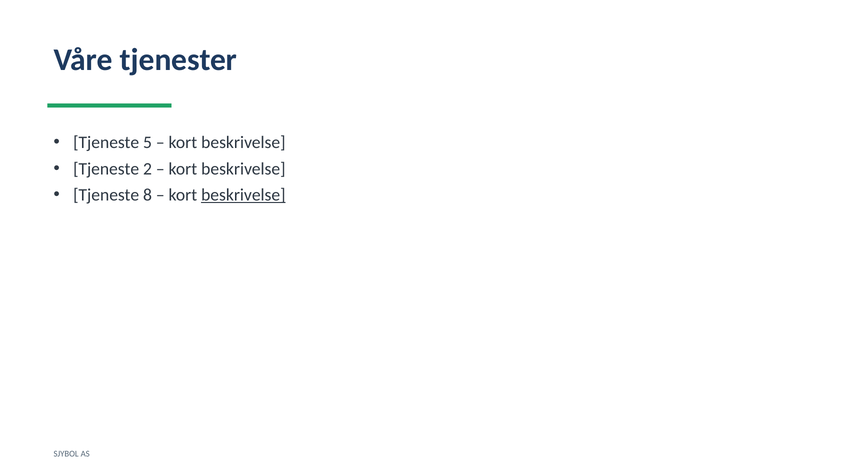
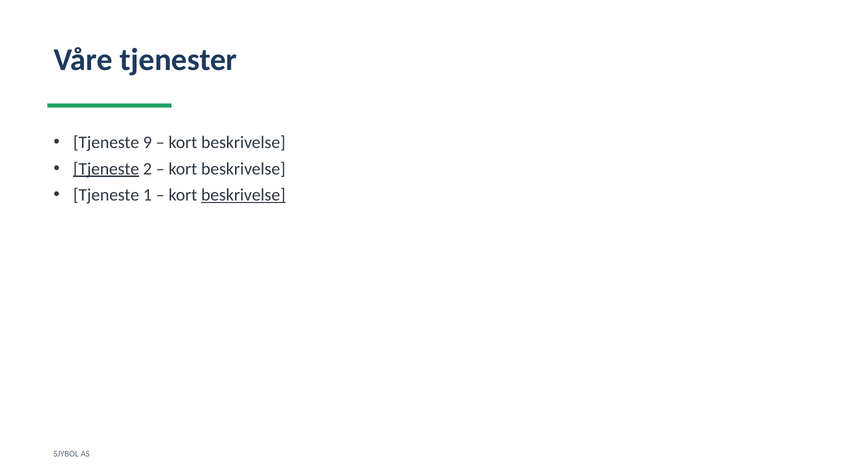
5: 5 -> 9 (147, 142)
Tjeneste underline: none -> present (106, 169)
8: 8 -> 1 (147, 195)
